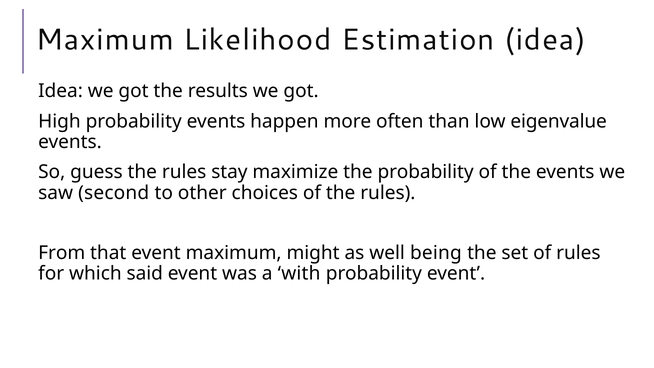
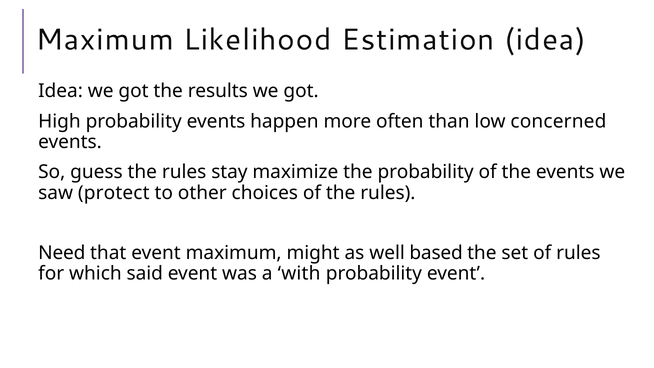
eigenvalue: eigenvalue -> concerned (558, 121)
second: second -> protect (114, 193)
From: From -> Need (62, 253)
being: being -> based (436, 253)
